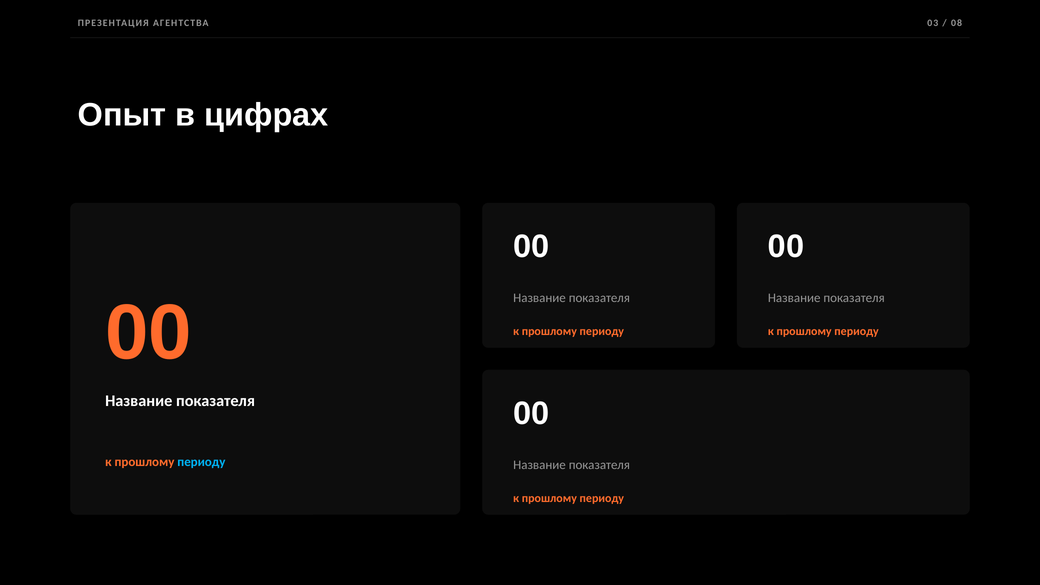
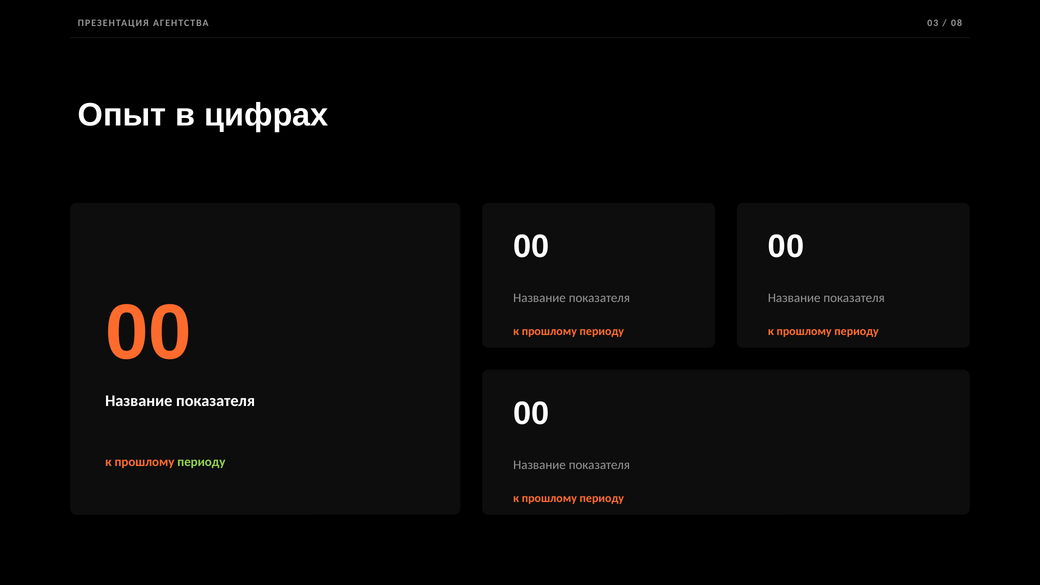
периоду colour: light blue -> light green (201, 462)
